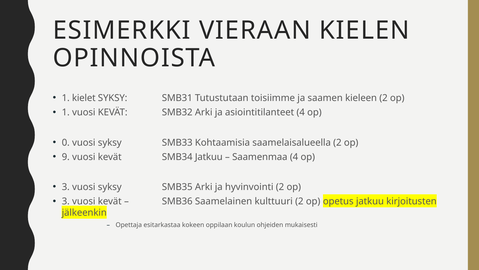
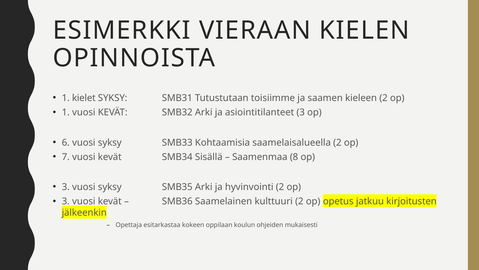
asiointitilanteet 4: 4 -> 3 (301, 112)
0: 0 -> 6 (66, 142)
9: 9 -> 7 (66, 157)
SMB34 Jatkuu: Jatkuu -> Sisällä (209, 157)
Saamenmaa 4: 4 -> 8 (294, 157)
